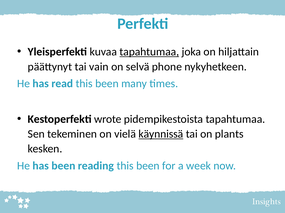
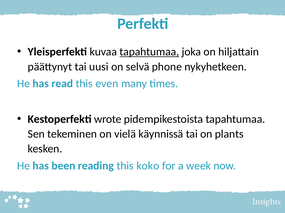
vain: vain -> uusi (99, 67)
read this been: been -> even (107, 84)
käynnissä underline: present -> none (161, 134)
reading this been: been -> koko (148, 166)
